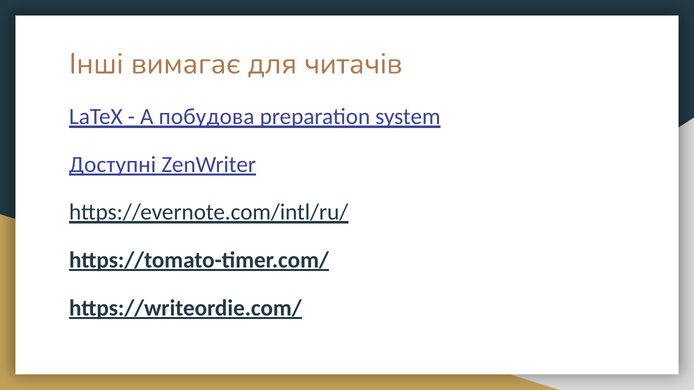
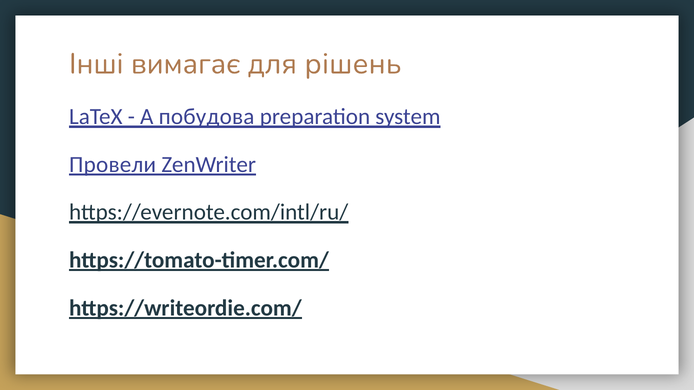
читачів: читачів -> рішень (353, 64)
Доступні: Доступні -> Провели (113, 165)
